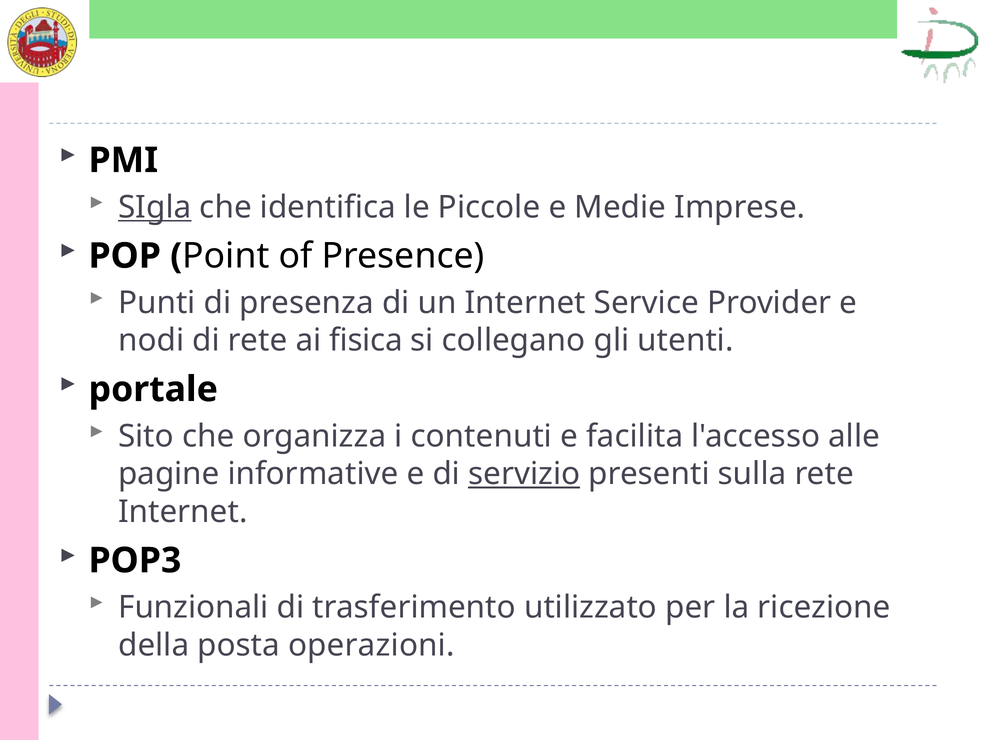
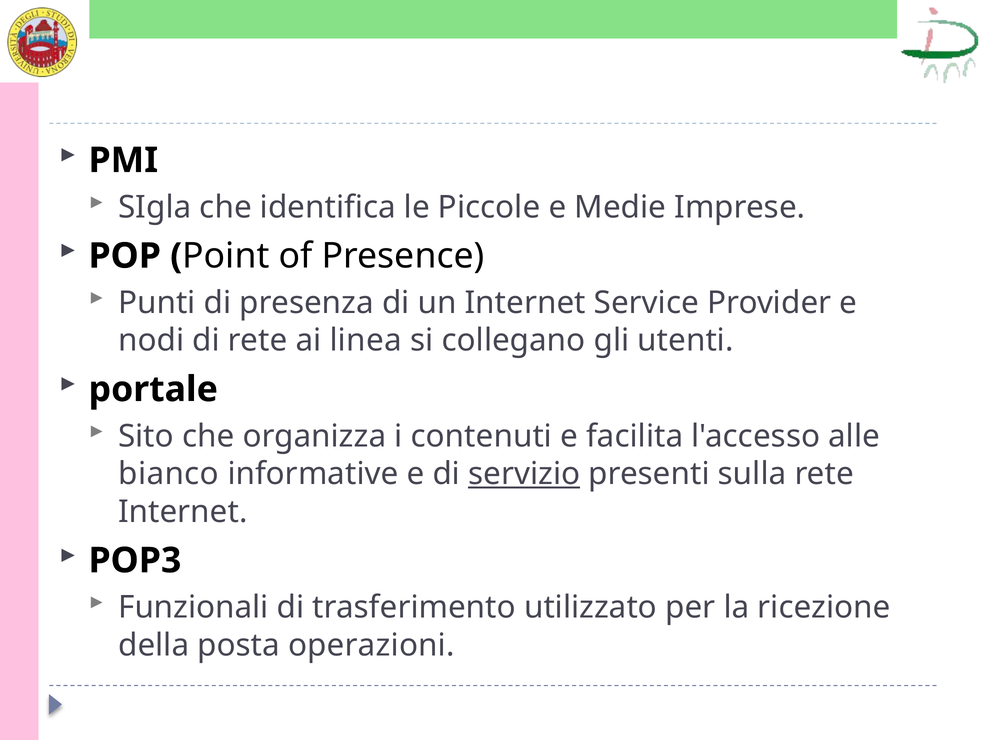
SIgla underline: present -> none (155, 207)
fisica: fisica -> linea (366, 340)
pagine: pagine -> bianco (169, 474)
